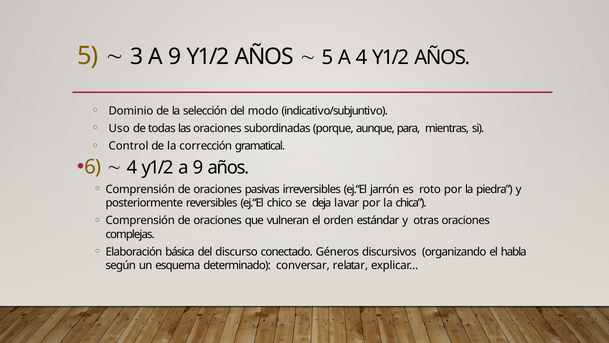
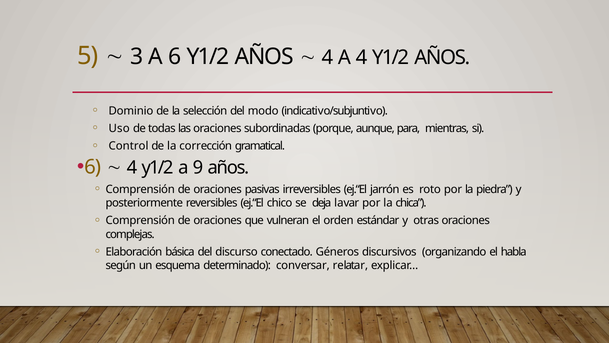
3 A 9: 9 -> 6 (175, 57)
5: 5 -> 4 (327, 58)
